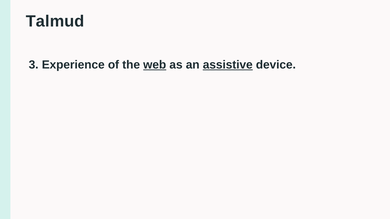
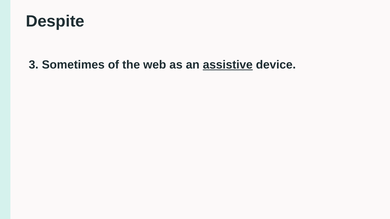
Talmud: Talmud -> Despite (55, 21)
Experience: Experience -> Sometimes (73, 65)
web underline: present -> none (155, 65)
